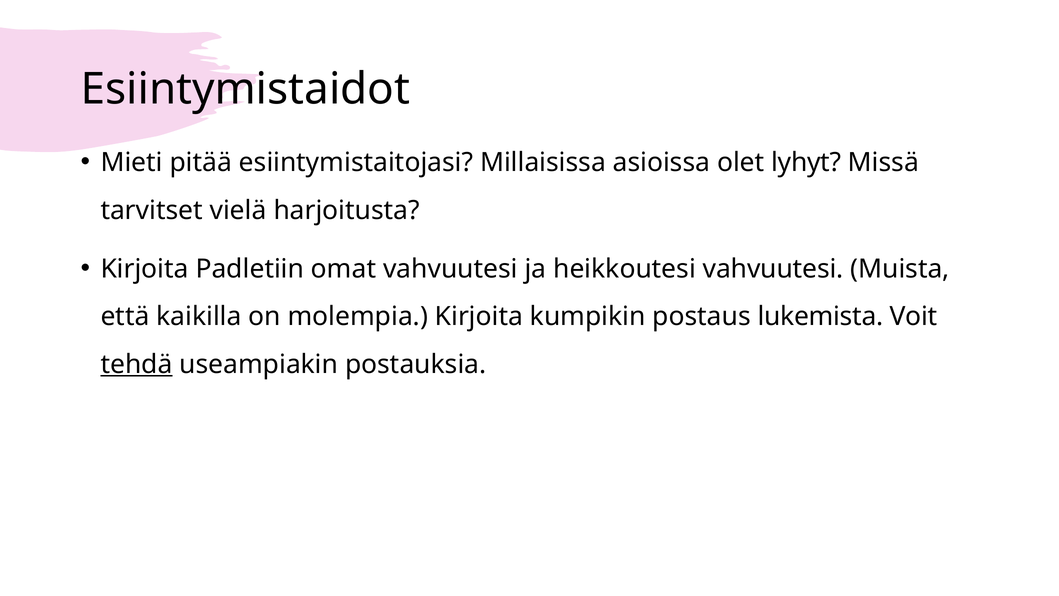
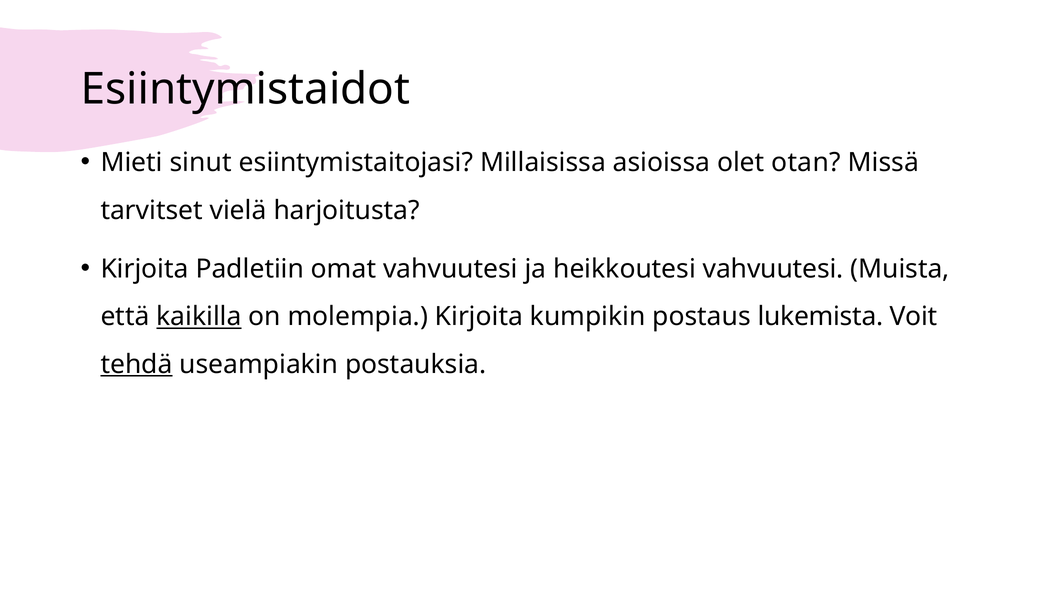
pitää: pitää -> sinut (201, 163)
lyhyt: lyhyt -> otan (806, 163)
kaikilla underline: none -> present (199, 317)
